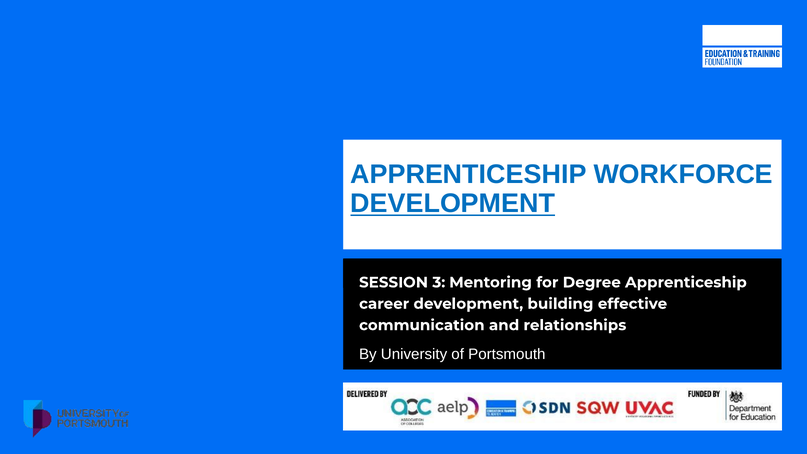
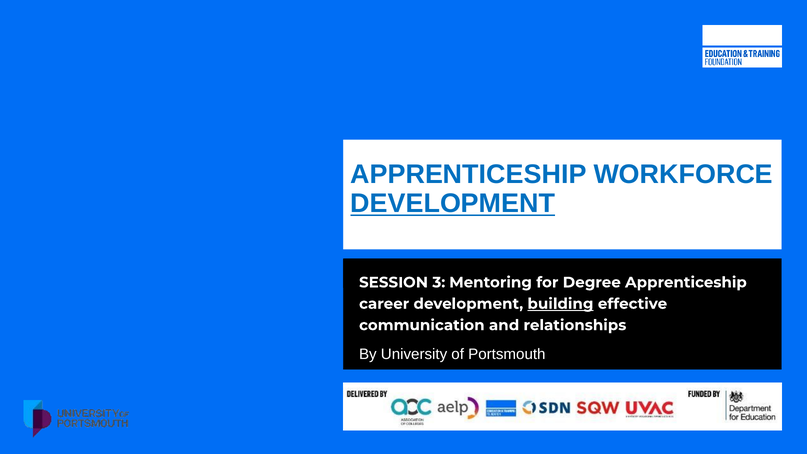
building underline: none -> present (560, 304)
